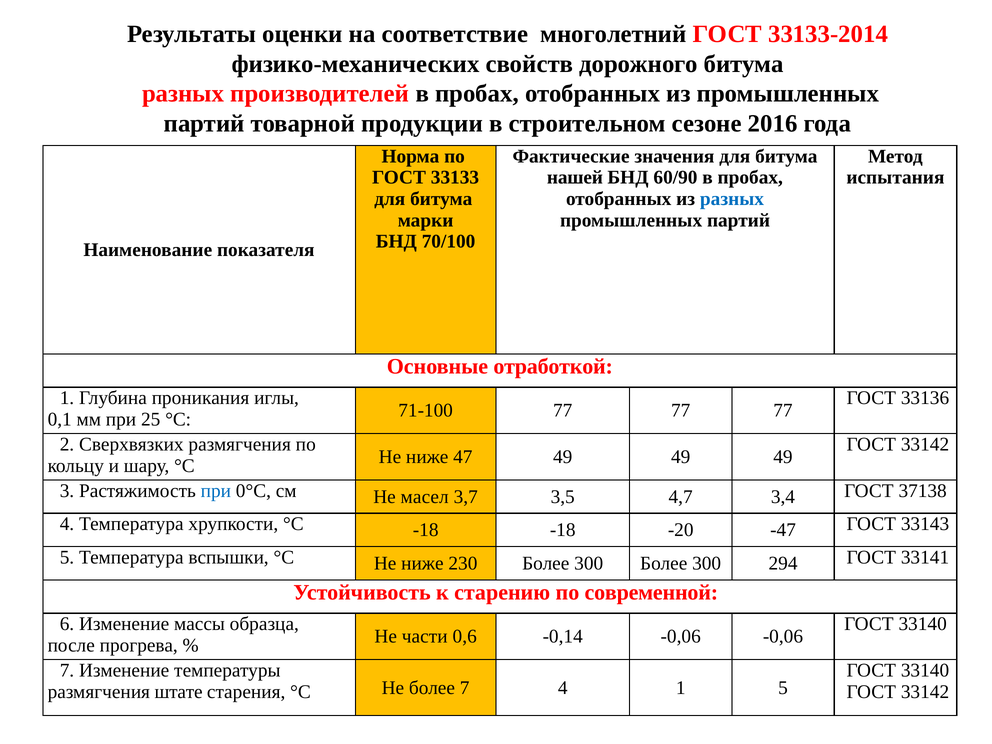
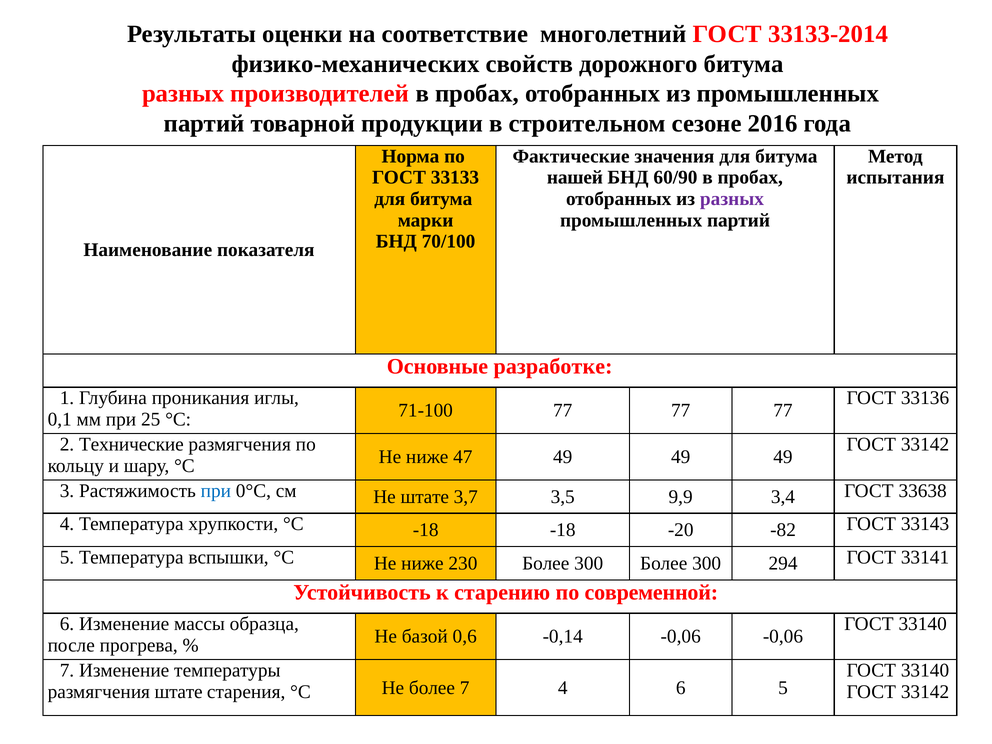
разных colour: blue -> purple (732, 199)
отработкой: отработкой -> разработке (553, 366)
Сверхвязких: Сверхвязких -> Технические (131, 444)
Не масел: масел -> штате (425, 497)
4,7: 4,7 -> 9,9 (681, 497)
37138: 37138 -> 33638 (923, 491)
-47: -47 -> -82 (783, 530)
части: части -> базой (425, 637)
4 1: 1 -> 6 (681, 688)
